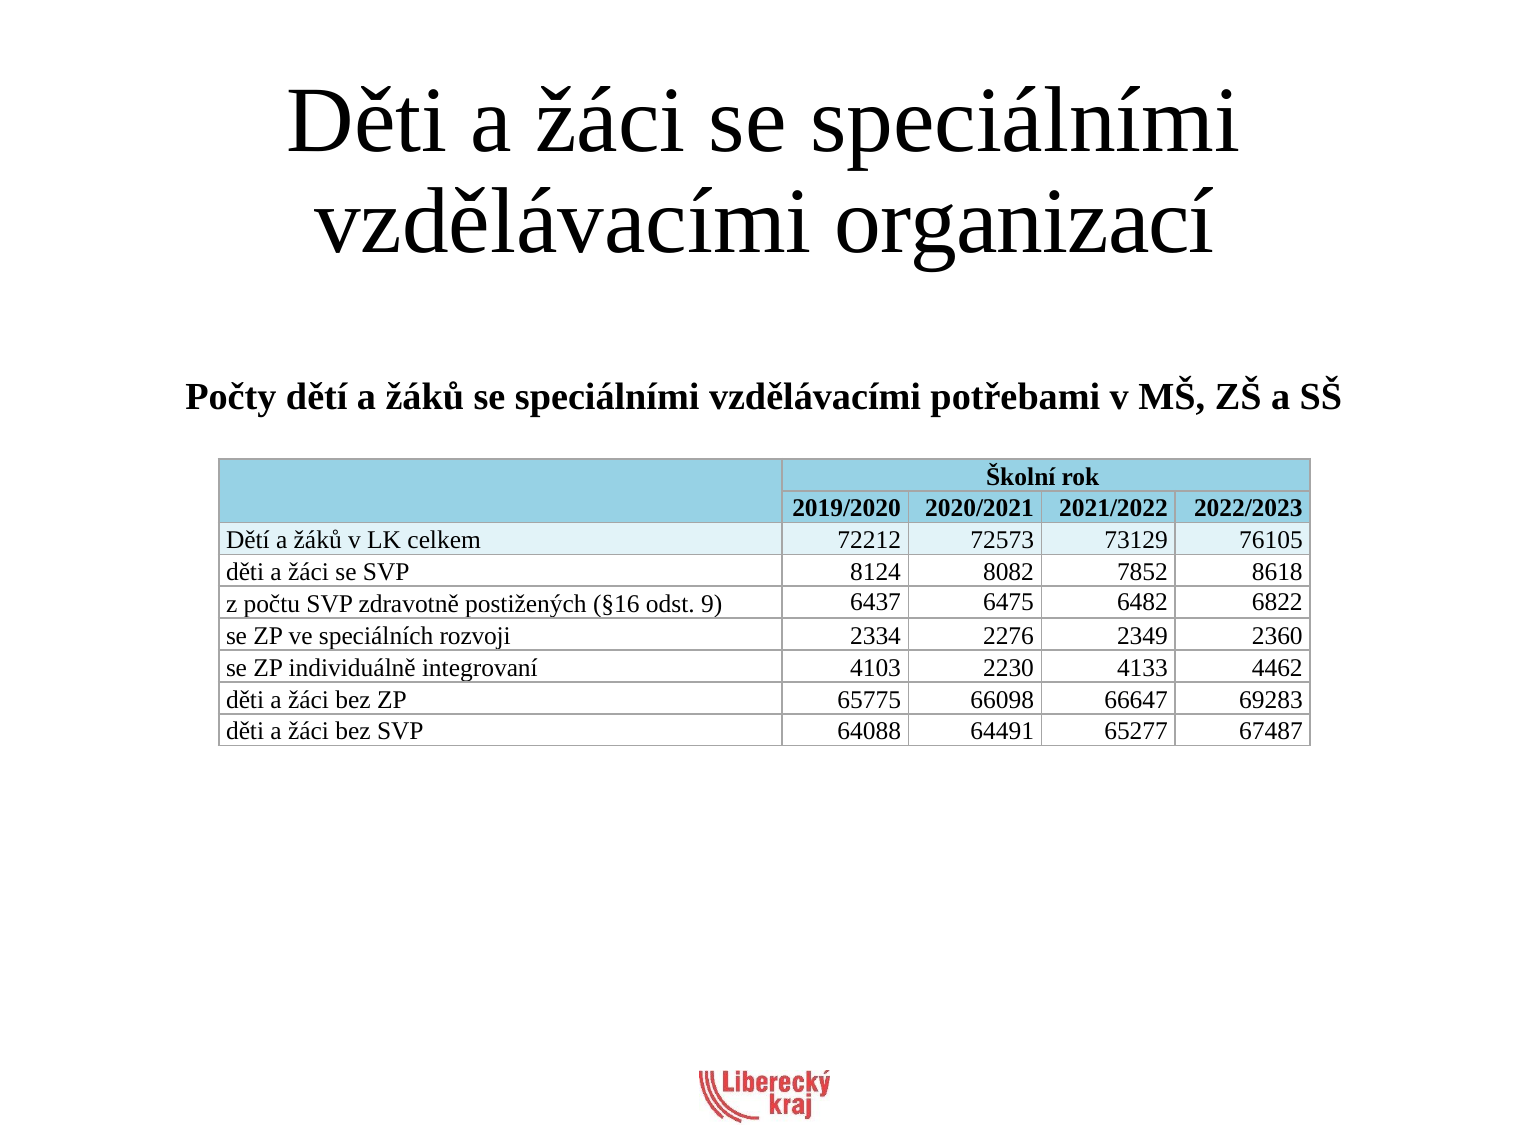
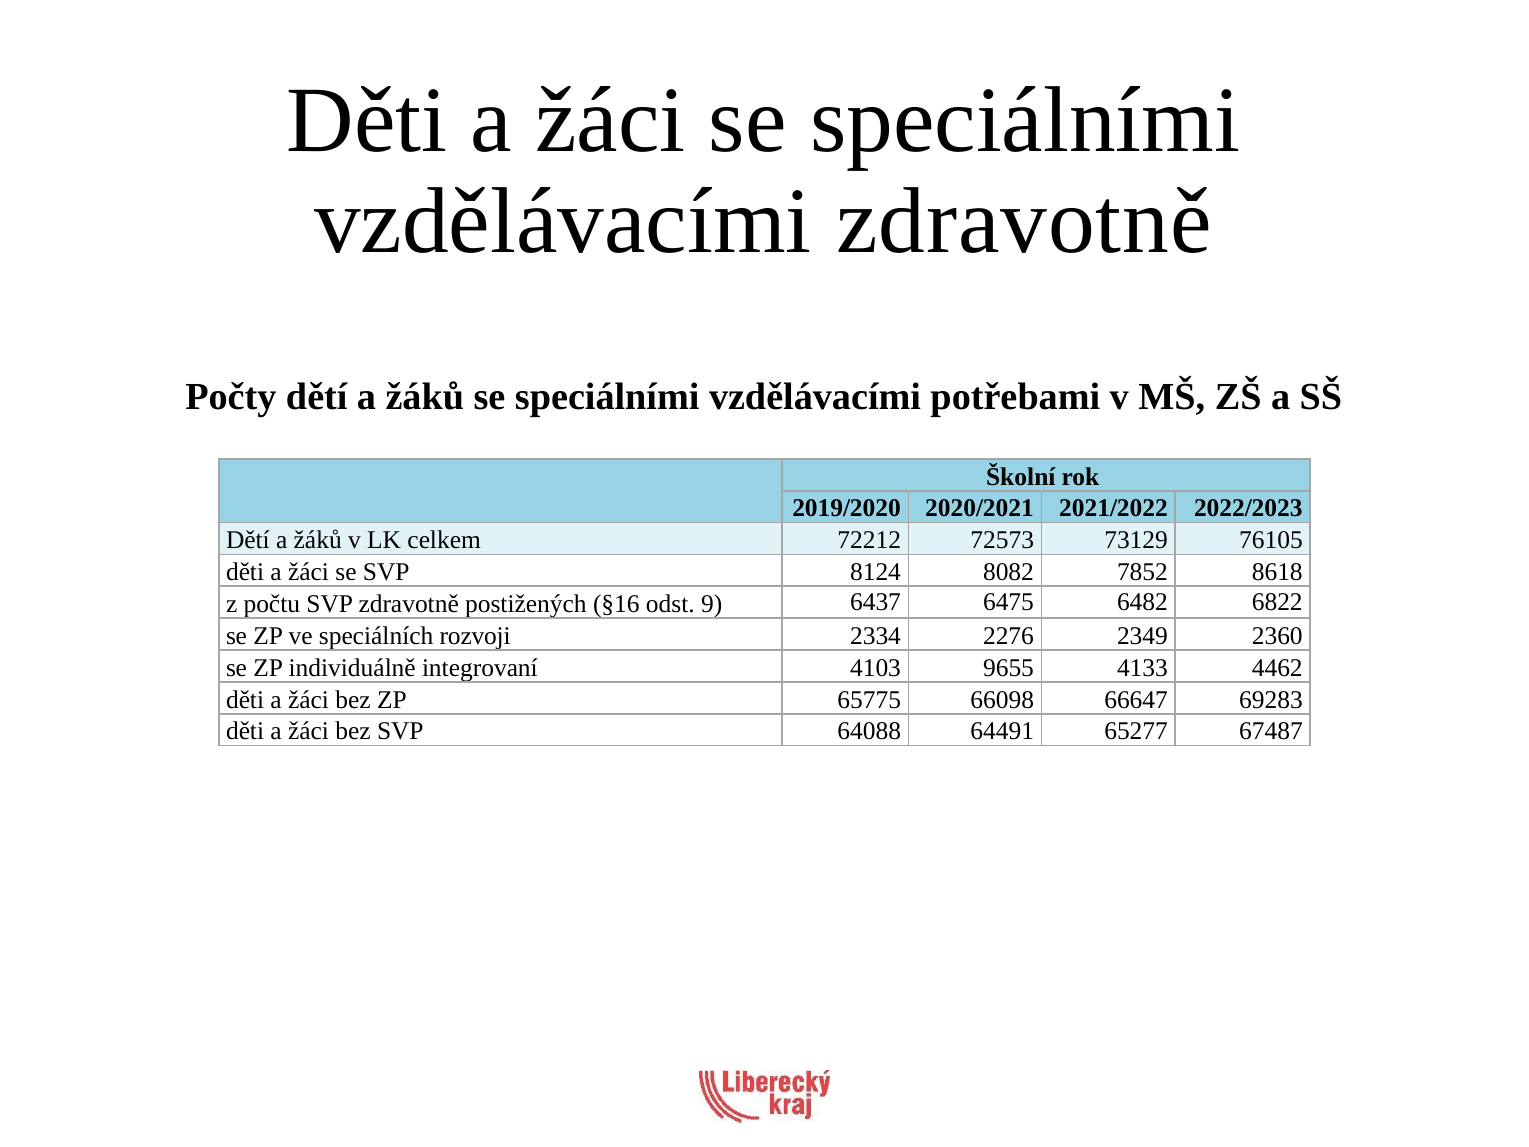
vzdělávacími organizací: organizací -> zdravotně (1024, 222)
2230: 2230 -> 9655 (1009, 668)
